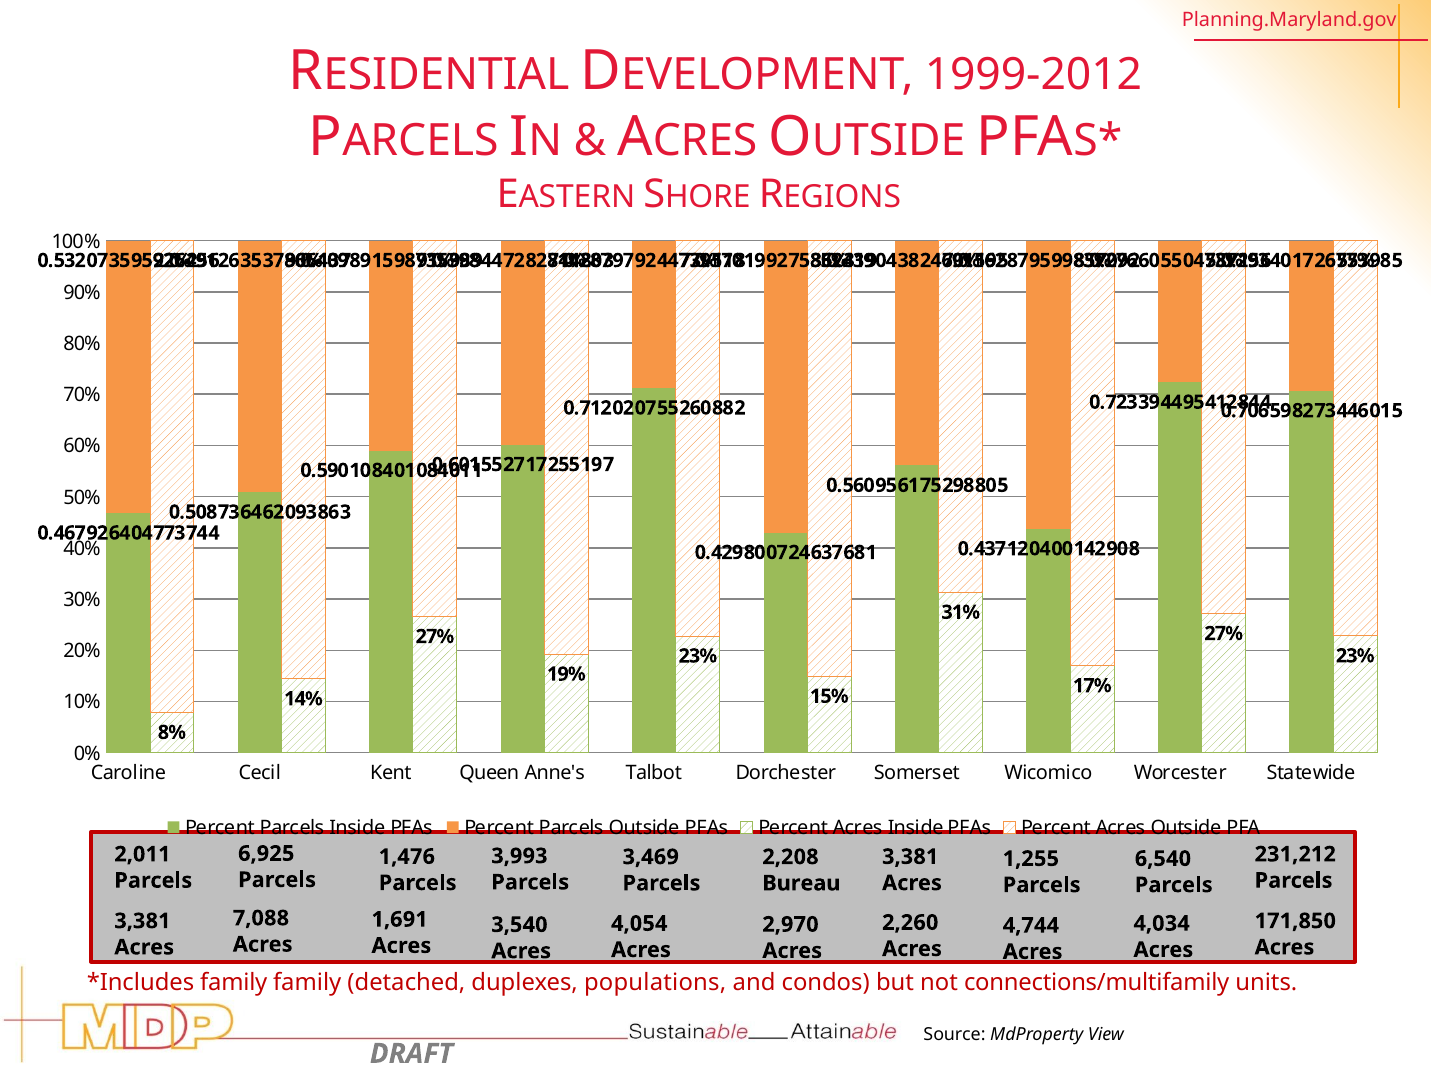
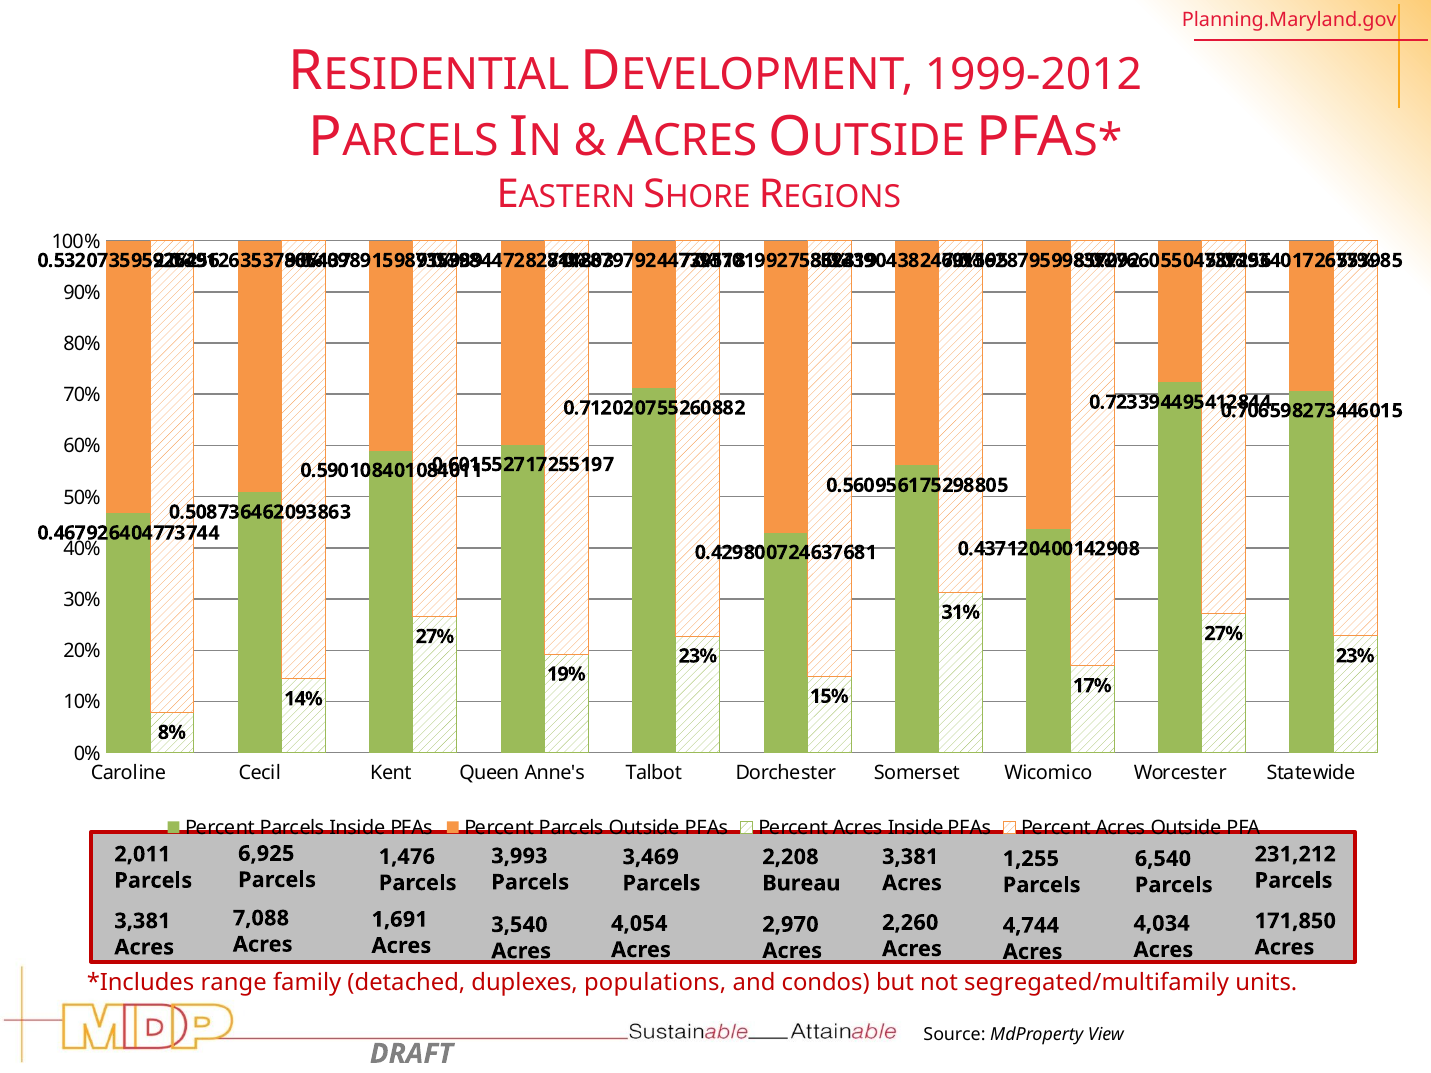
family: family -> range (234, 983)
connections/multifamily: connections/multifamily -> segregated/multifamily (1097, 983)
